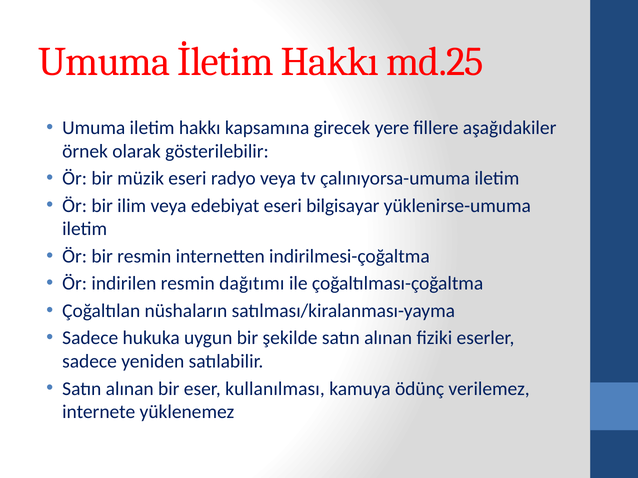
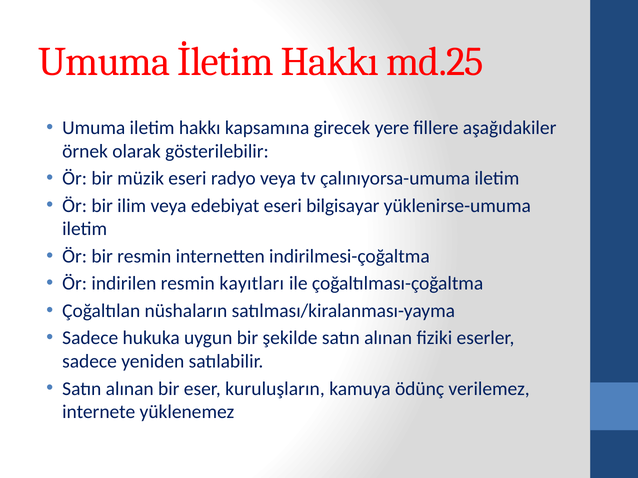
dağıtımı: dağıtımı -> kayıtları (252, 284)
kullanılması: kullanılması -> kuruluşların (275, 389)
